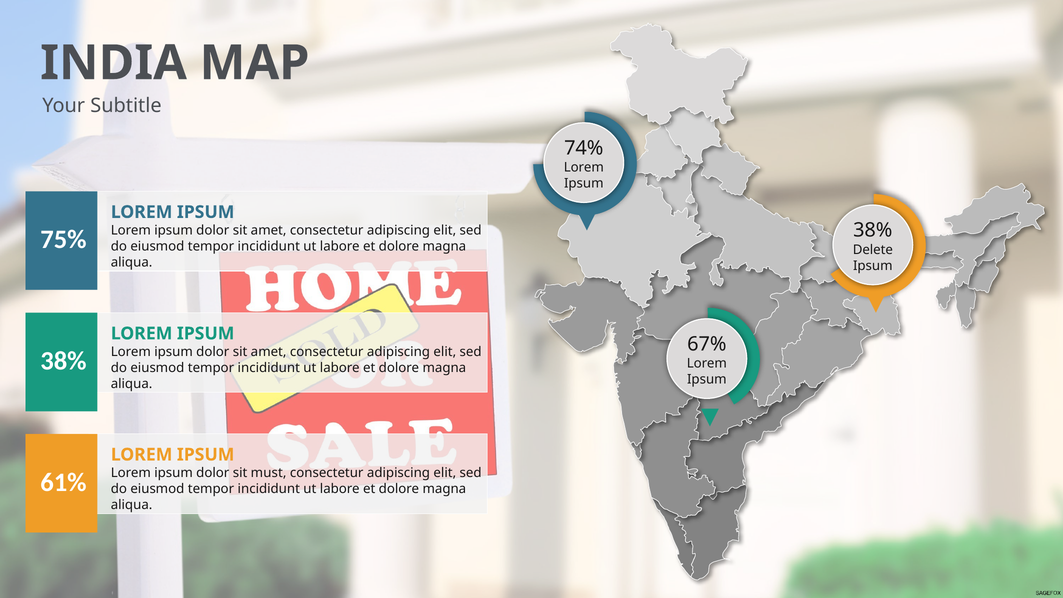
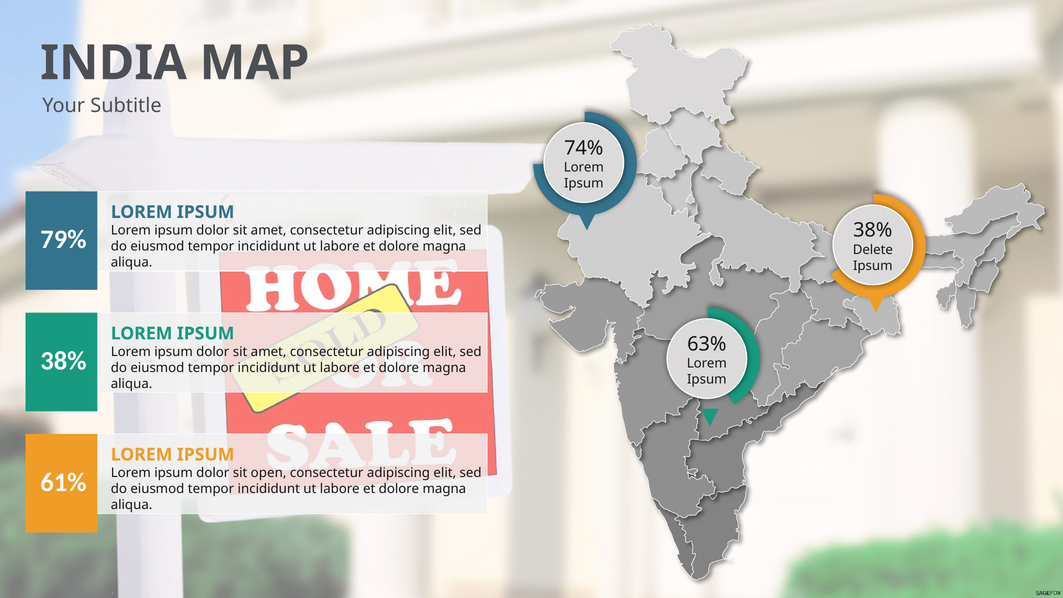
75%: 75% -> 79% (63, 240)
67%: 67% -> 63% (707, 344)
must: must -> open (269, 473)
